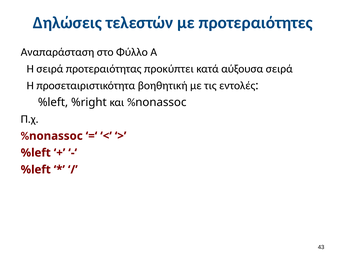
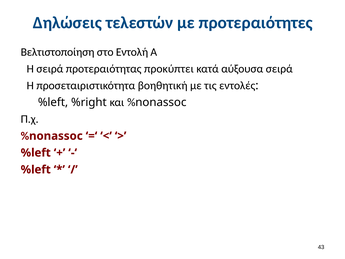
Αναπαράσταση: Αναπαράσταση -> Βελτιστοποίηση (58, 52)
Φύλλο: Φύλλο -> Εντολή (132, 52)
